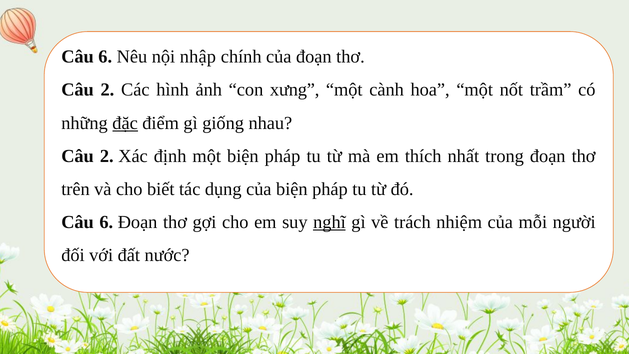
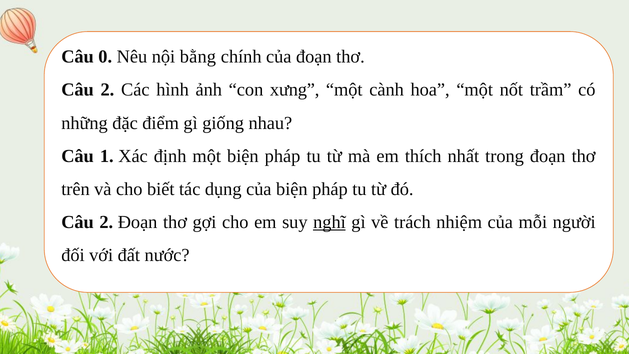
6: 6 -> 0 (105, 57)
nhập: nhập -> bằng (198, 57)
đặc underline: present -> none (125, 123)
2: 2 -> 1 (107, 156)
6: 6 -> 2 (106, 222)
